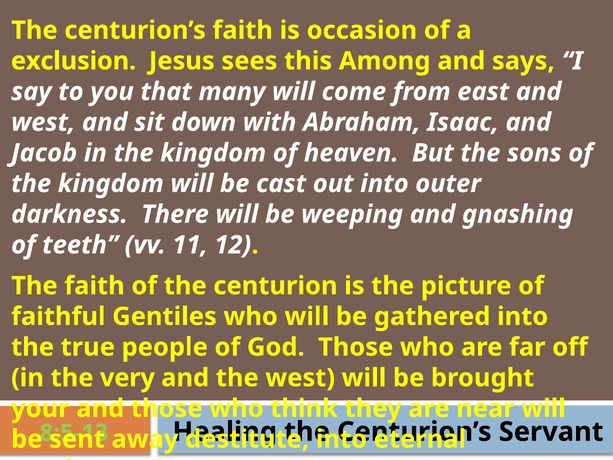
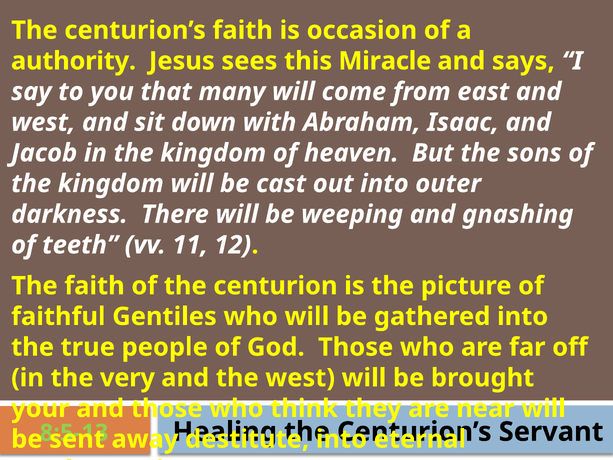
exclusion: exclusion -> authority (74, 61)
Among: Among -> Miracle (385, 61)
